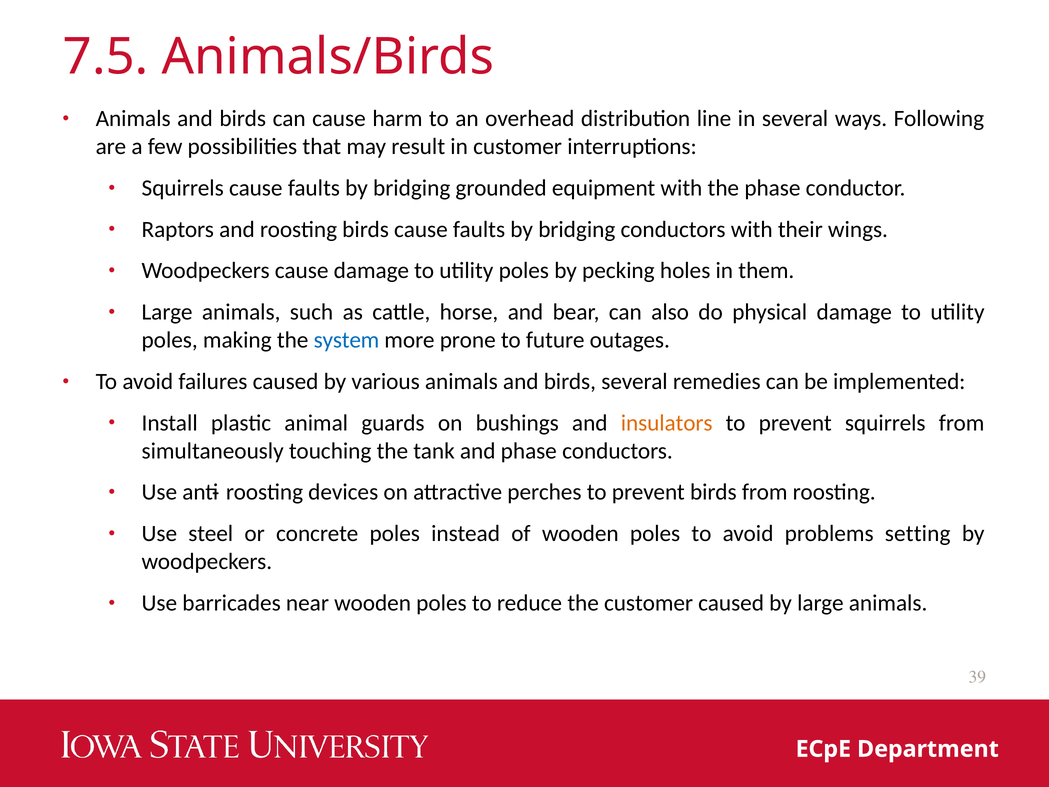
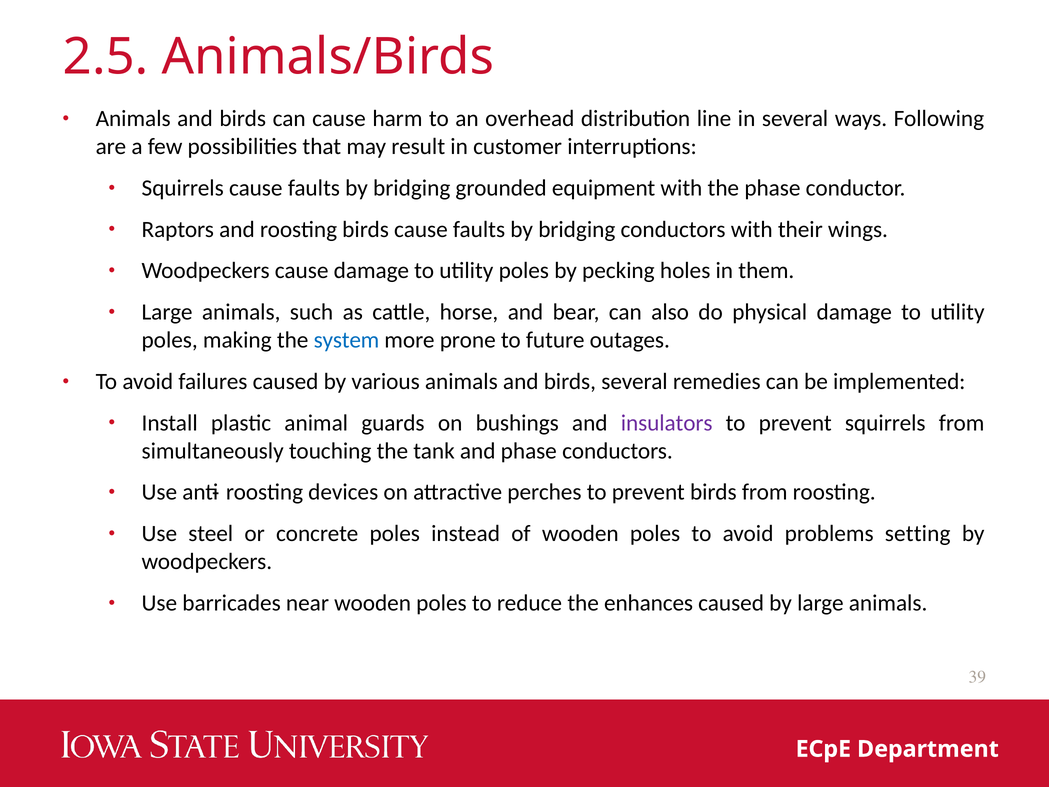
7.5: 7.5 -> 2.5 (106, 57)
insulators colour: orange -> purple (667, 423)
the customer: customer -> enhances (649, 603)
